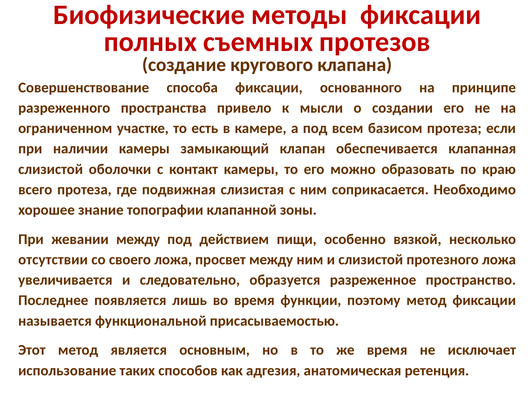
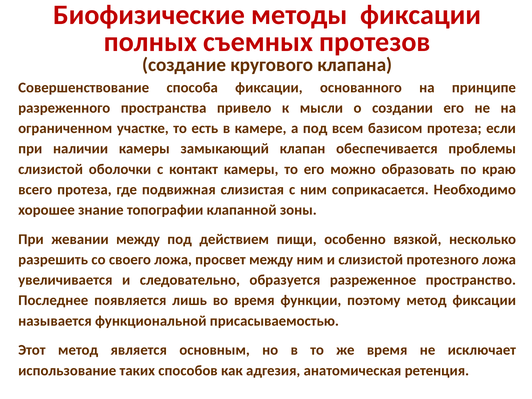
клапанная: клапанная -> проблемы (482, 149)
отсутствии: отсутствии -> разрешить (53, 260)
